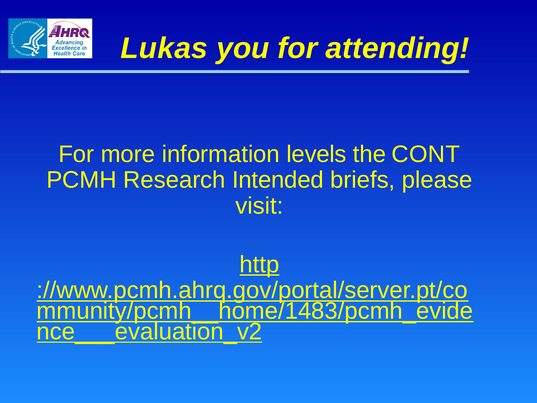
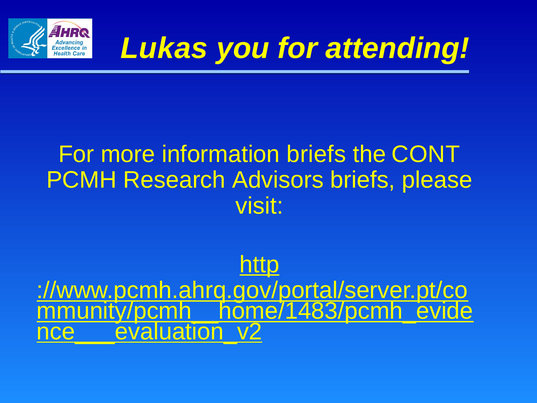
information levels: levels -> briefs (316, 154)
Intended: Intended -> Advisors (278, 180)
